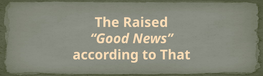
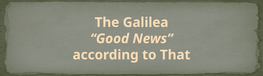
Raised: Raised -> Galilea (146, 22)
